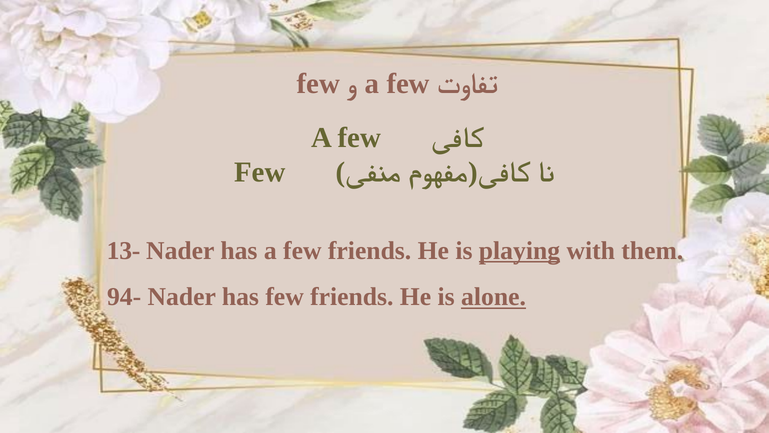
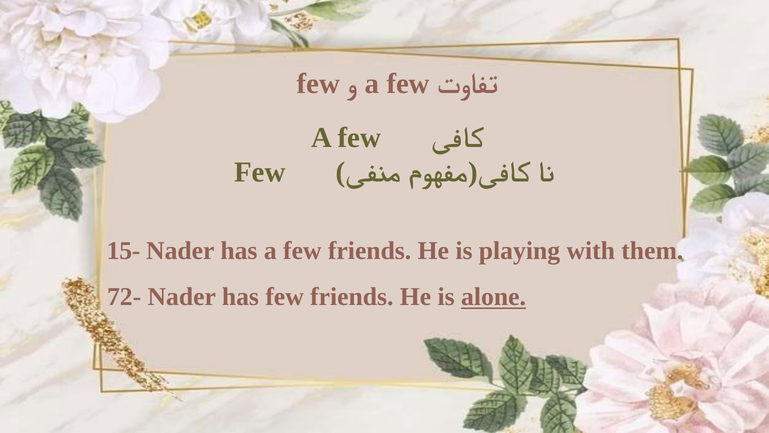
13-: 13- -> 15- (124, 251)
playing underline: present -> none (519, 251)
94-: 94- -> 72- (124, 297)
